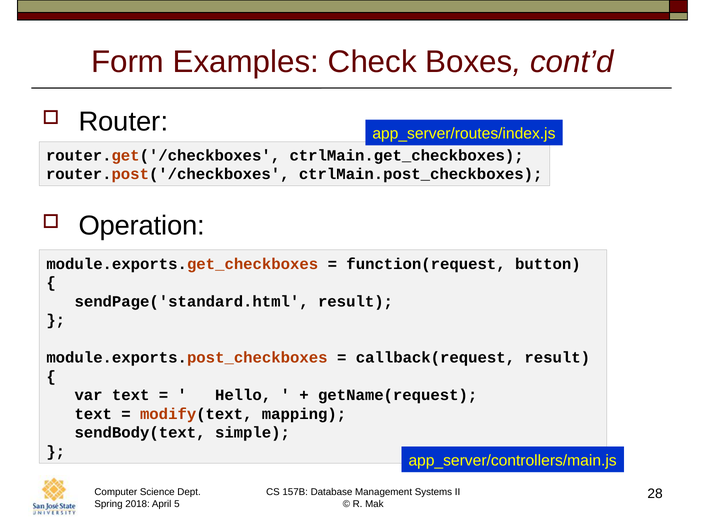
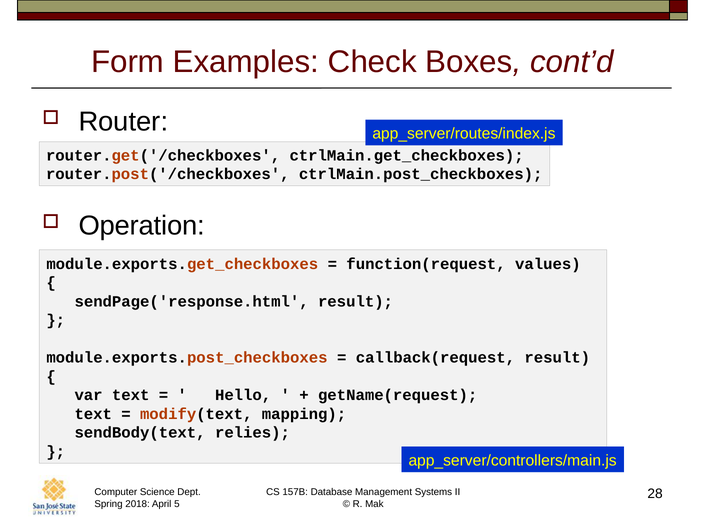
button: button -> values (548, 264)
sendPage('standard.html: sendPage('standard.html -> sendPage('response.html (192, 302)
simple: simple -> relies (252, 433)
